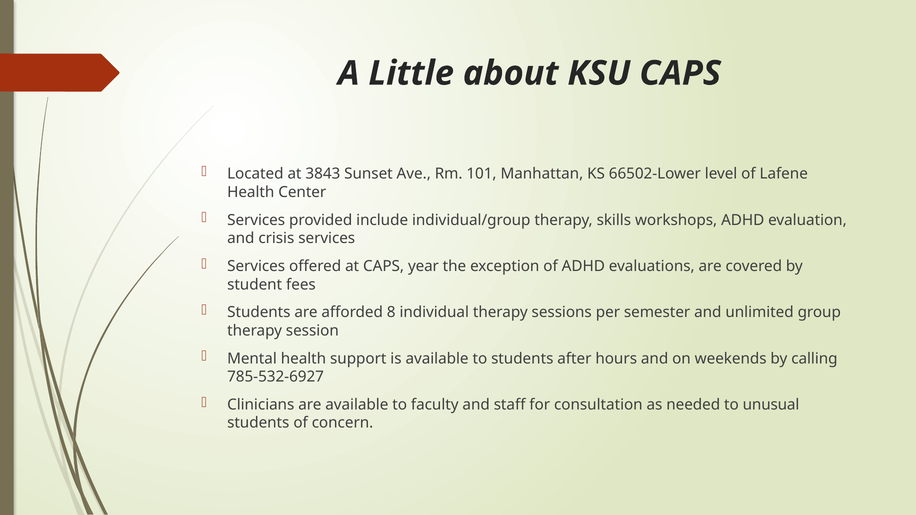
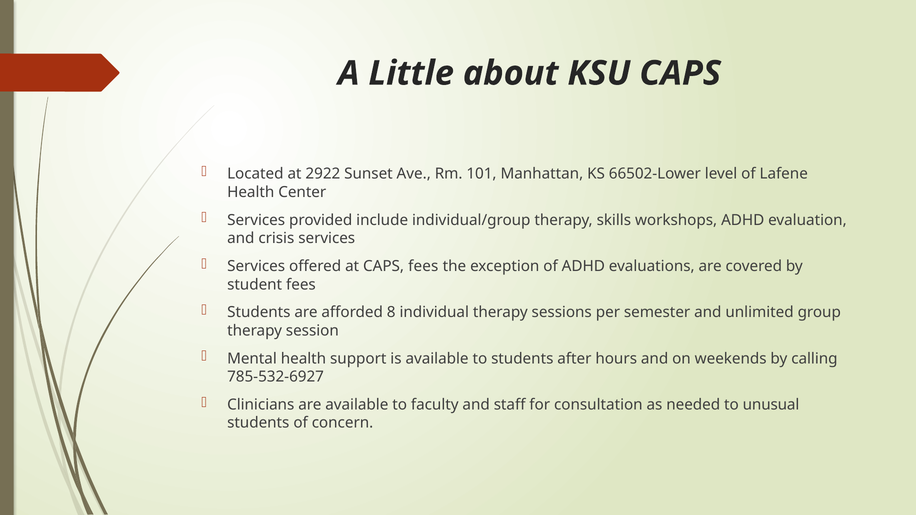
3843: 3843 -> 2922 (323, 174)
CAPS year: year -> fees (423, 266)
